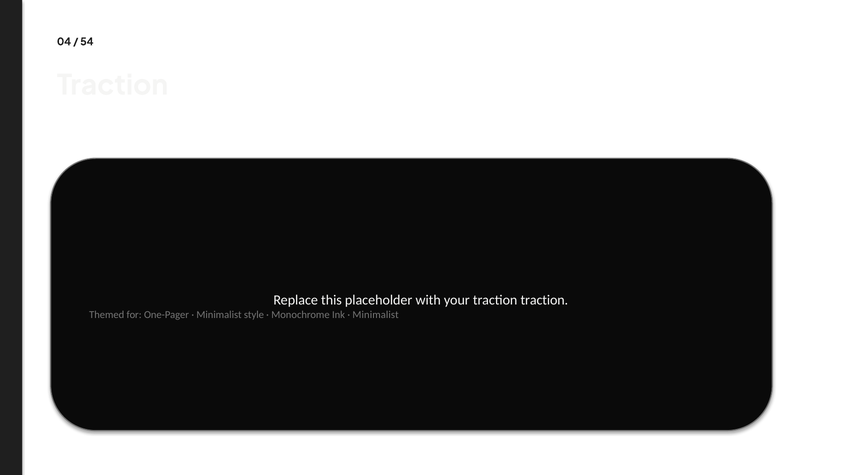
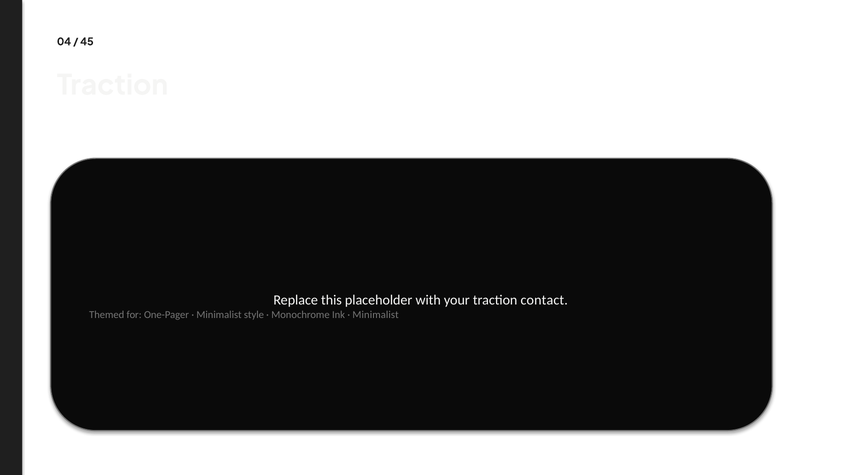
54: 54 -> 45 (87, 42)
traction traction: traction -> contact (544, 300)
